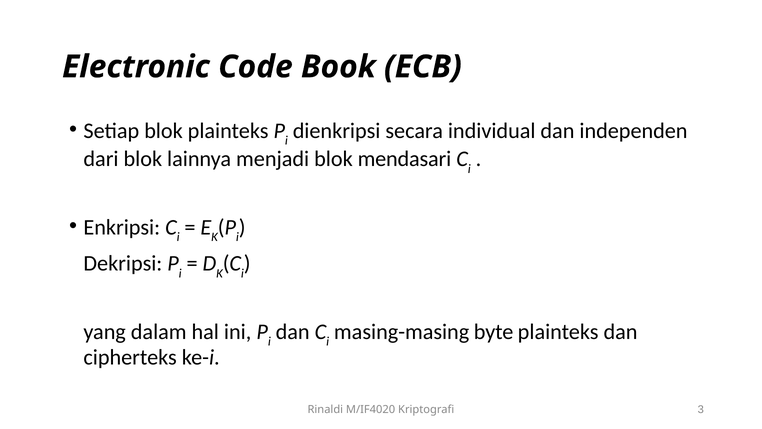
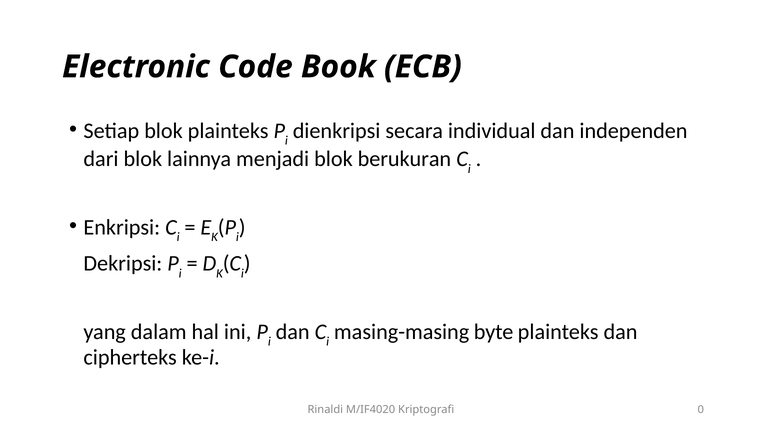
mendasari: mendasari -> berukuran (404, 159)
3: 3 -> 0 (701, 409)
